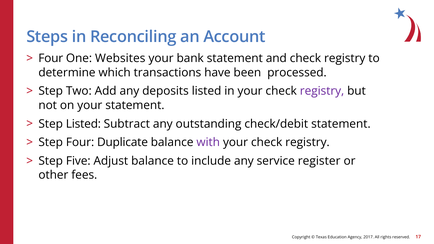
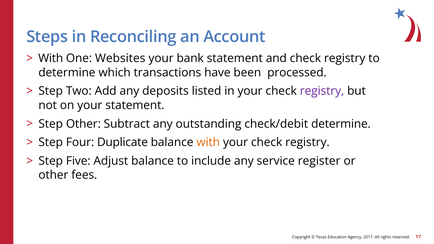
Four: Four -> With (51, 58)
Step Listed: Listed -> Other (83, 124)
check/debit statement: statement -> determine (341, 124)
with colour: purple -> orange (208, 142)
